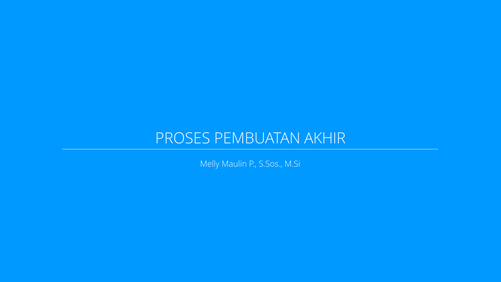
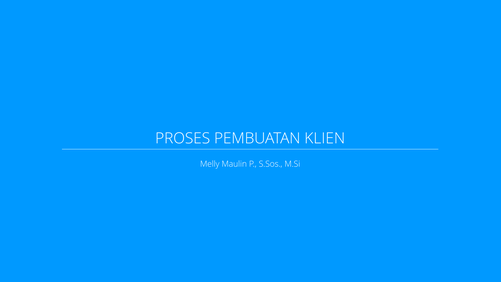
AKHIR: AKHIR -> KLIEN (325, 138)
